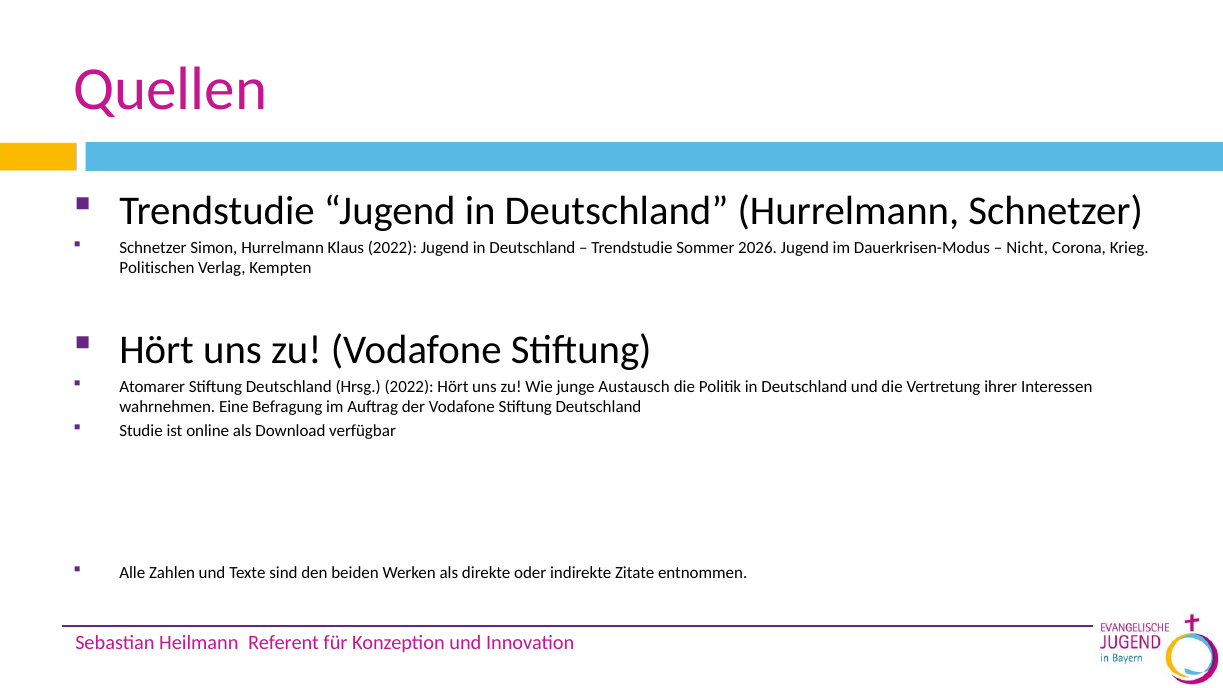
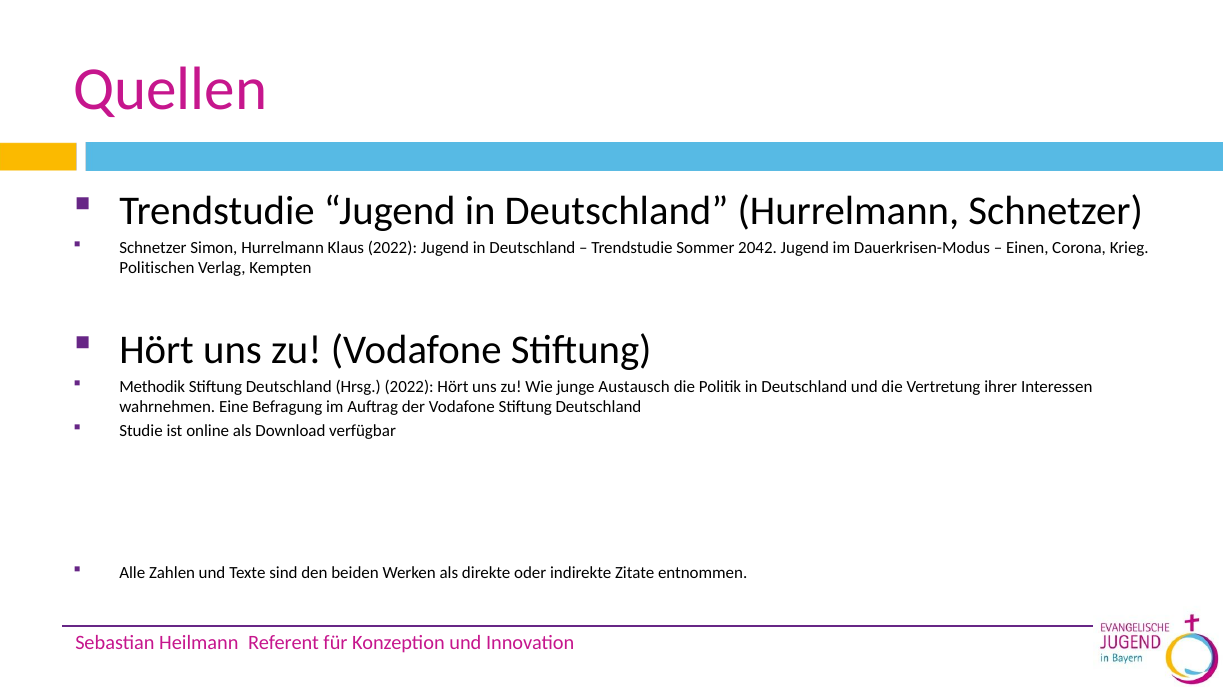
2026: 2026 -> 2042 (758, 248)
Nicht: Nicht -> Einen (1027, 248)
Atomarer: Atomarer -> Methodik (152, 387)
